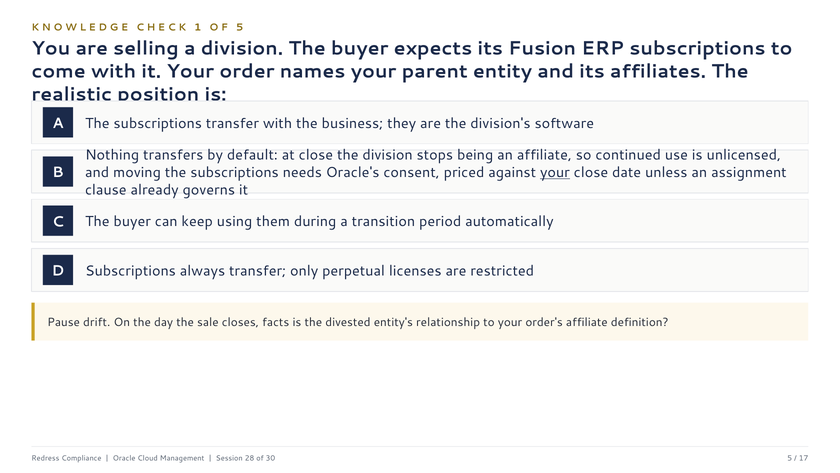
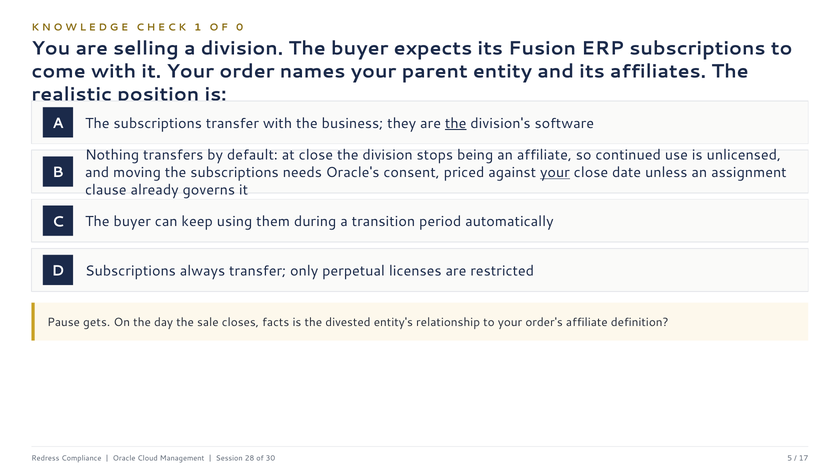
5: 5 -> 0 (240, 27)
the underline: none -> present (456, 123)
drift: drift -> gets (97, 322)
